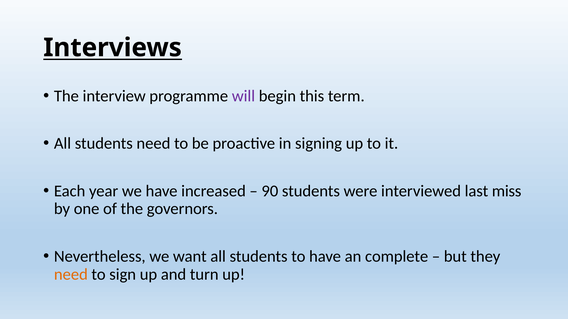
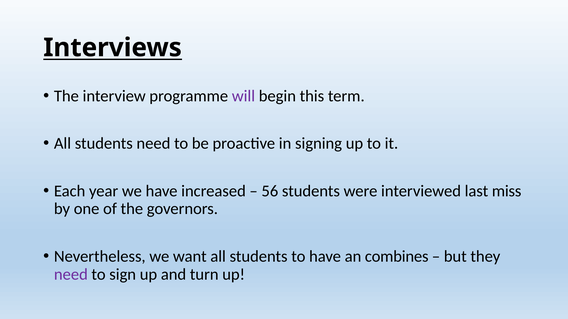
90: 90 -> 56 (270, 191)
complete: complete -> combines (397, 257)
need colour: orange -> purple (71, 275)
